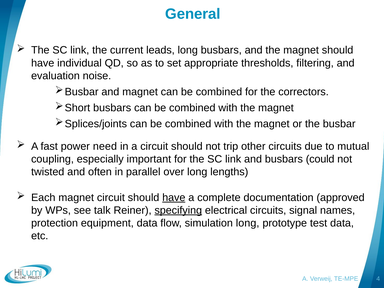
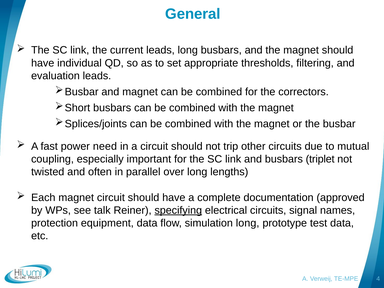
evaluation noise: noise -> leads (97, 76)
could: could -> triplet (320, 159)
have underline: present -> none (174, 197)
